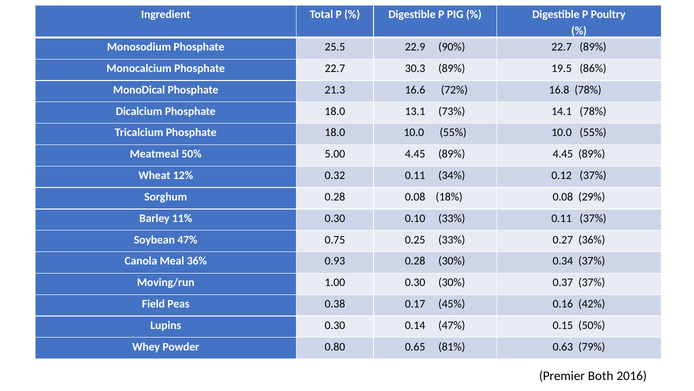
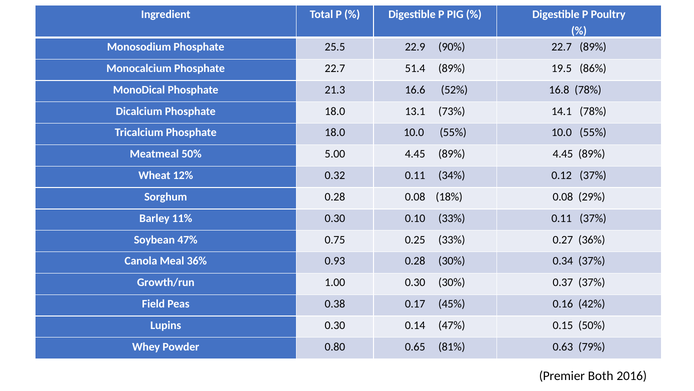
30.3: 30.3 -> 51.4 (415, 68)
72%: 72% -> 52% (454, 90)
Moving/run: Moving/run -> Growth/run (166, 282)
